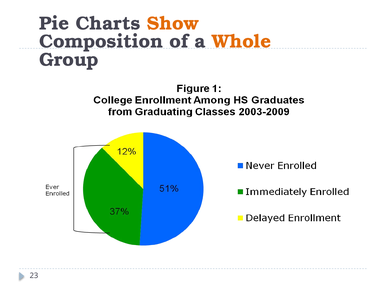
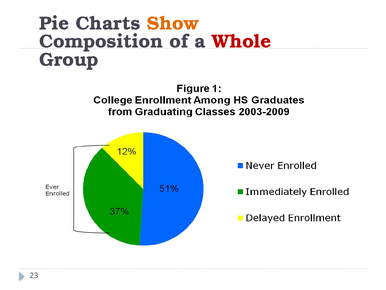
Whole colour: orange -> red (242, 41)
